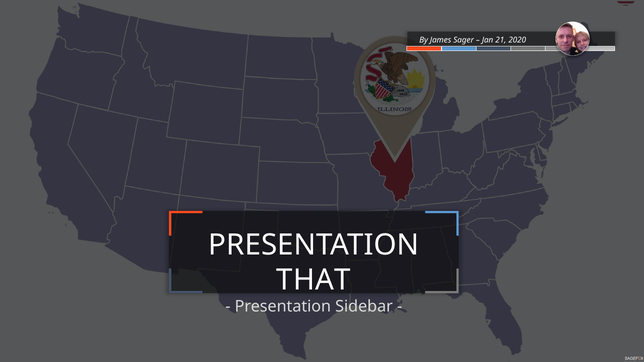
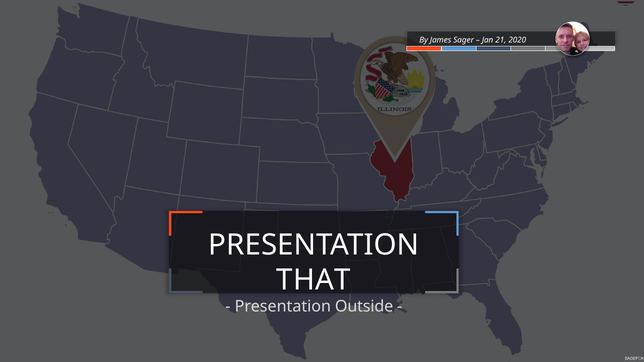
Sidebar: Sidebar -> Outside (364, 307)
